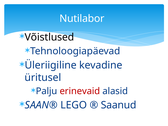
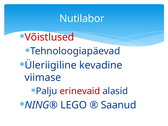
Võistlused colour: black -> red (49, 37)
üritusel: üritusel -> viimase (43, 78)
SAAN®: SAAN® -> NING® (41, 105)
